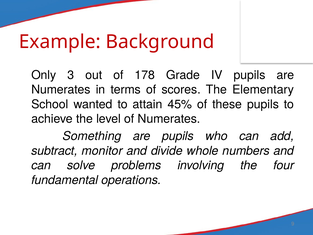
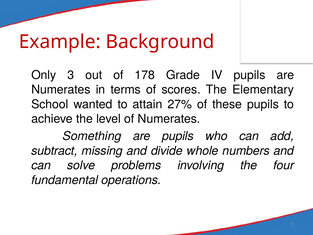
45%: 45% -> 27% (180, 104)
monitor: monitor -> missing (102, 151)
